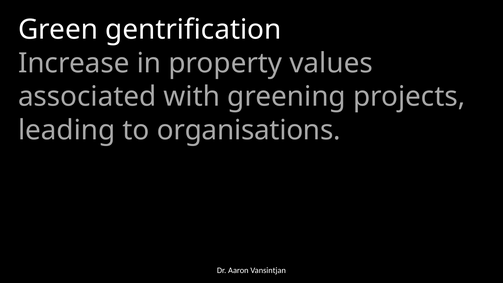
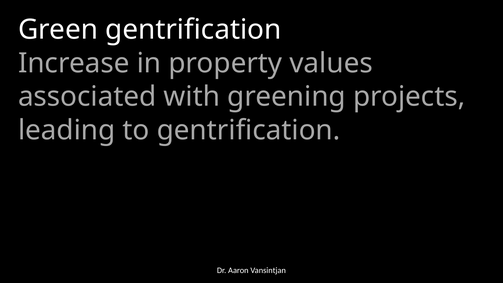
to organisations: organisations -> gentrification (249, 130)
